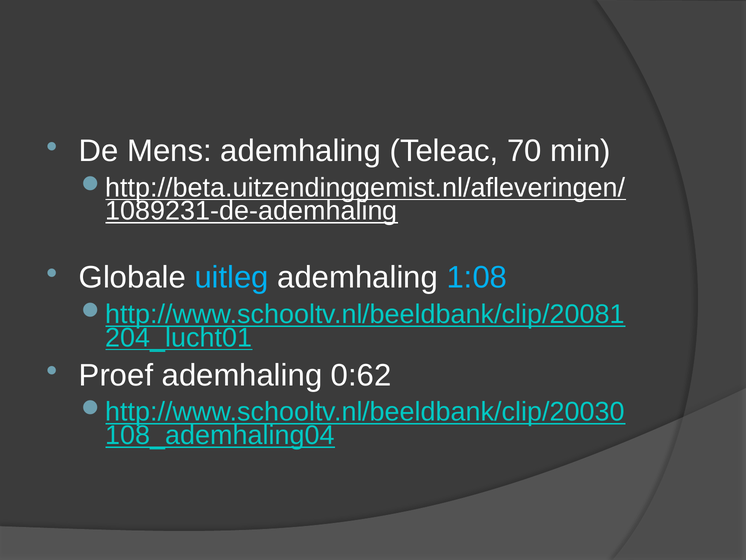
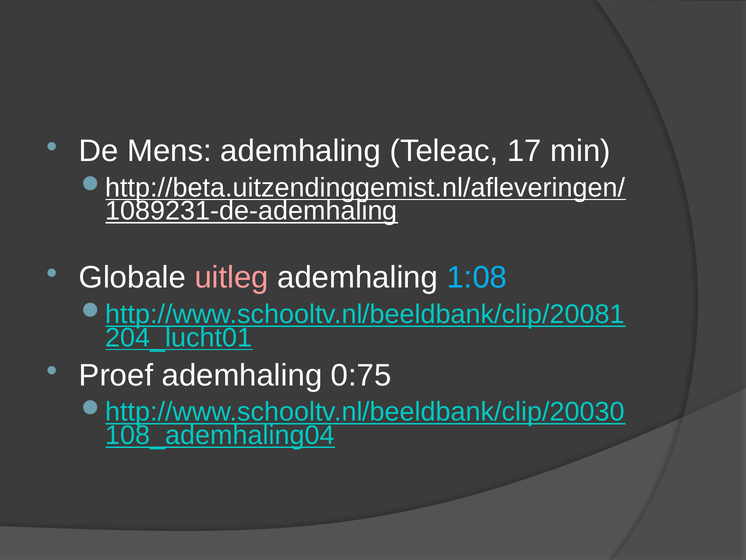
70: 70 -> 17 (524, 151)
uitleg colour: light blue -> pink (232, 277)
0:62: 0:62 -> 0:75 (361, 375)
